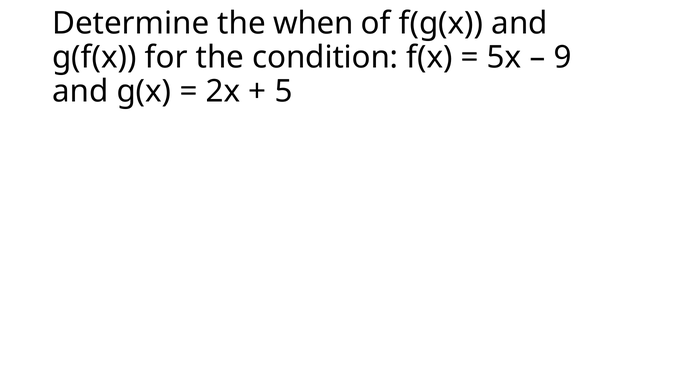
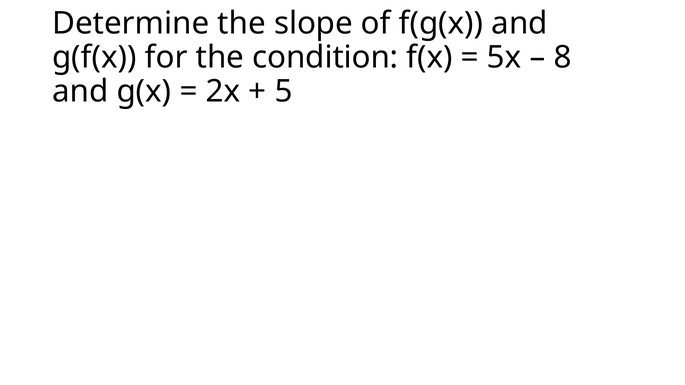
when: when -> slope (313, 24)
9: 9 -> 8 (563, 58)
